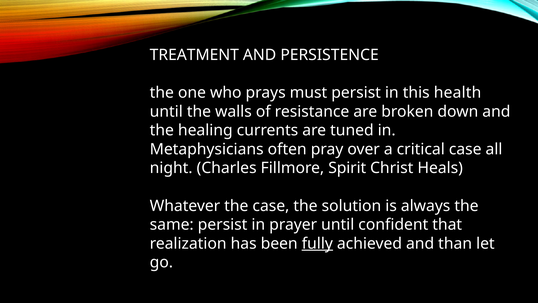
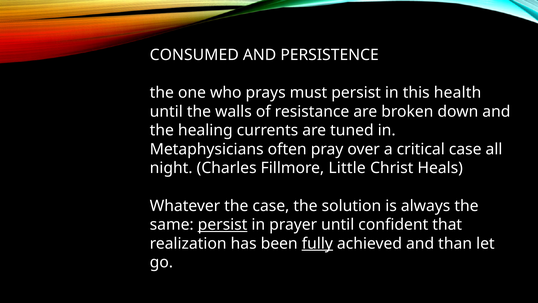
TREATMENT: TREATMENT -> CONSUMED (194, 55)
Spirit: Spirit -> Little (347, 168)
persist underline: none -> present (223, 224)
